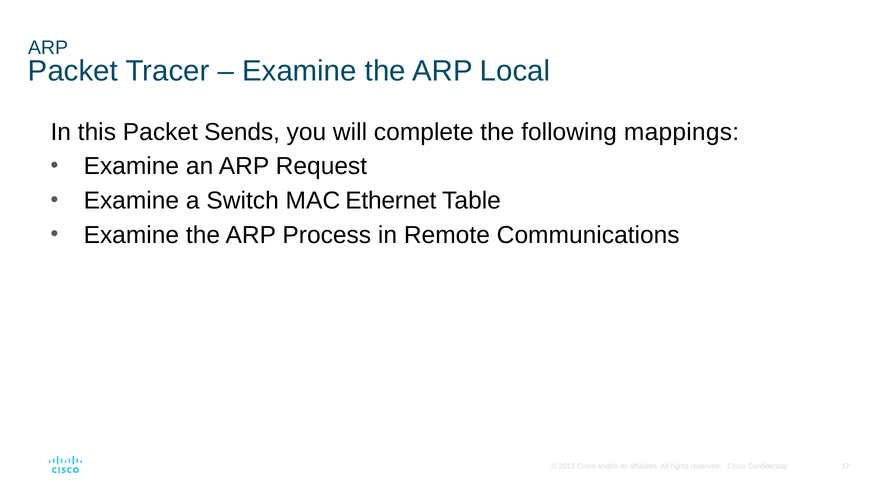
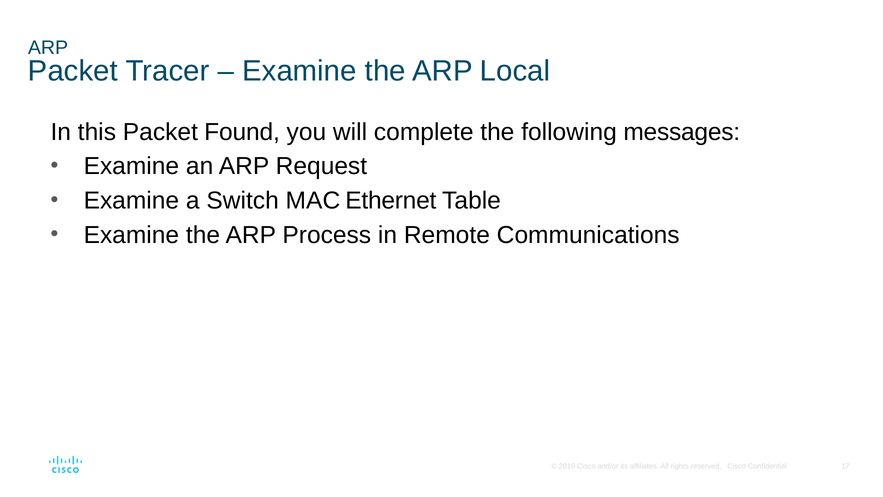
Sends: Sends -> Found (242, 132)
mappings: mappings -> messages (682, 132)
